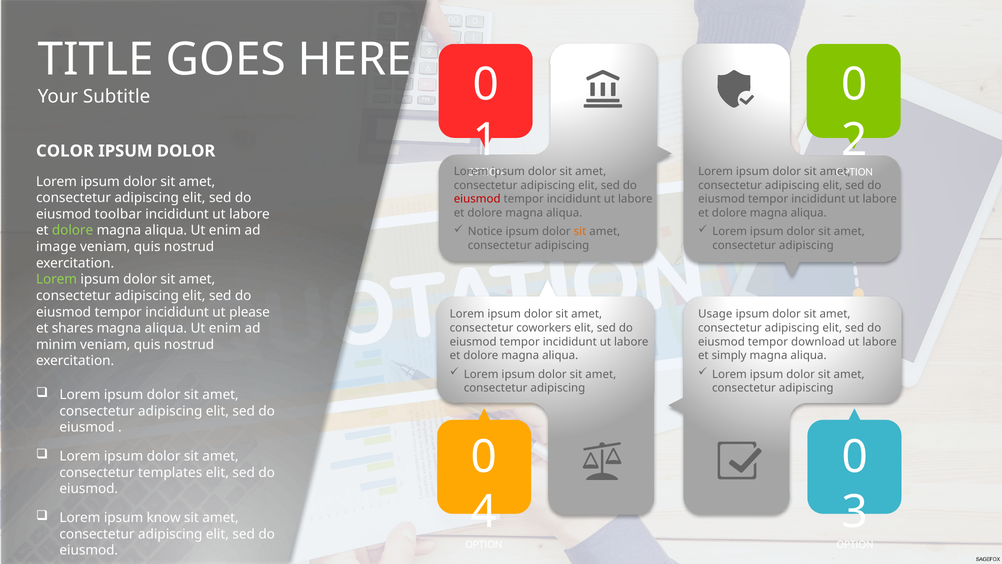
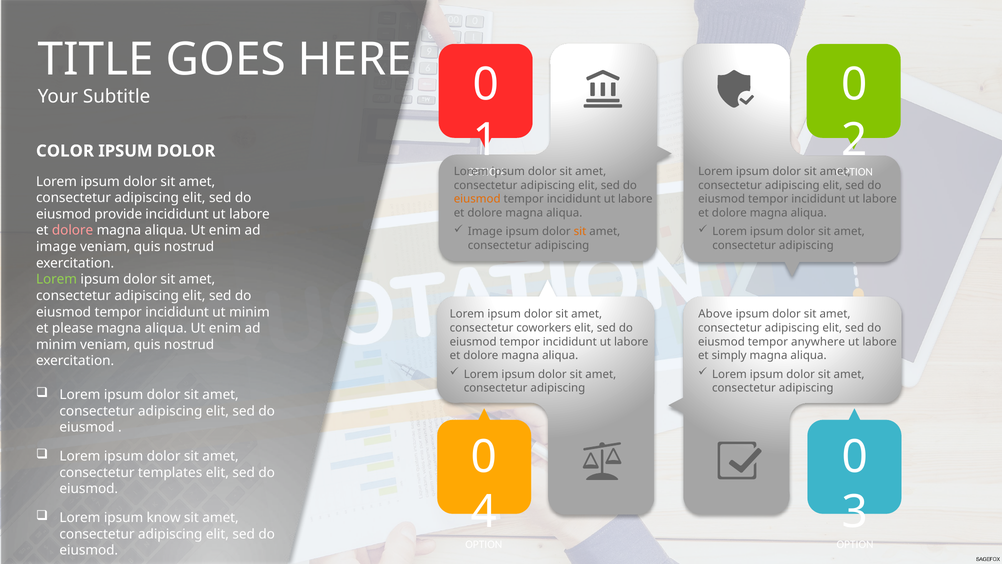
eiusmod colour: red -> orange (477, 199)
toolbar: toolbar -> provide (118, 214)
Notice: Notice -> Image (485, 232)
dolore colour: light green -> pink (73, 230)
ut please: please -> minim (249, 312)
Usage: Usage -> Above (715, 314)
shares: shares -> please (73, 328)
download: download -> anywhere (818, 341)
